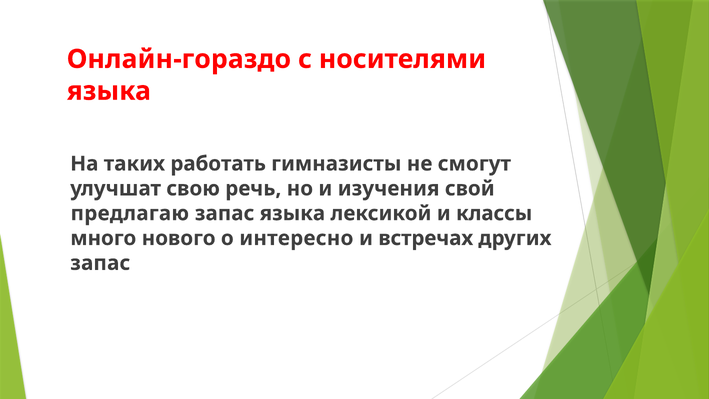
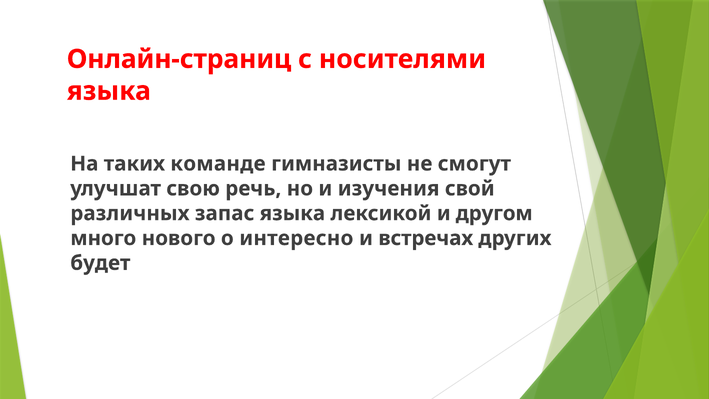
Онлайн-гораздо: Онлайн-гораздо -> Онлайн-страниц (179, 59)
работать: работать -> команде (218, 164)
предлагаю: предлагаю -> различных (130, 213)
классы: классы -> другом (494, 213)
запас: запас -> будет (100, 263)
